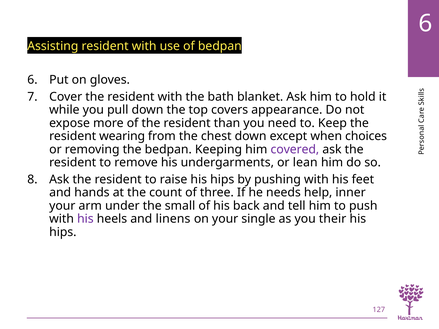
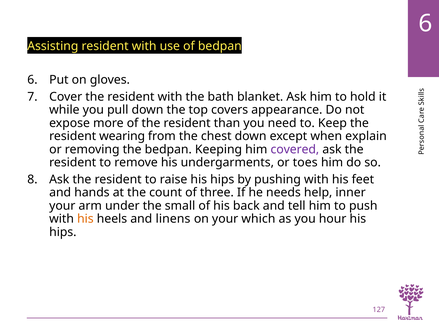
choices: choices -> explain (366, 136)
lean: lean -> toes (305, 163)
his colour: purple -> orange (85, 219)
single: single -> which (258, 219)
their: their -> hour (333, 219)
